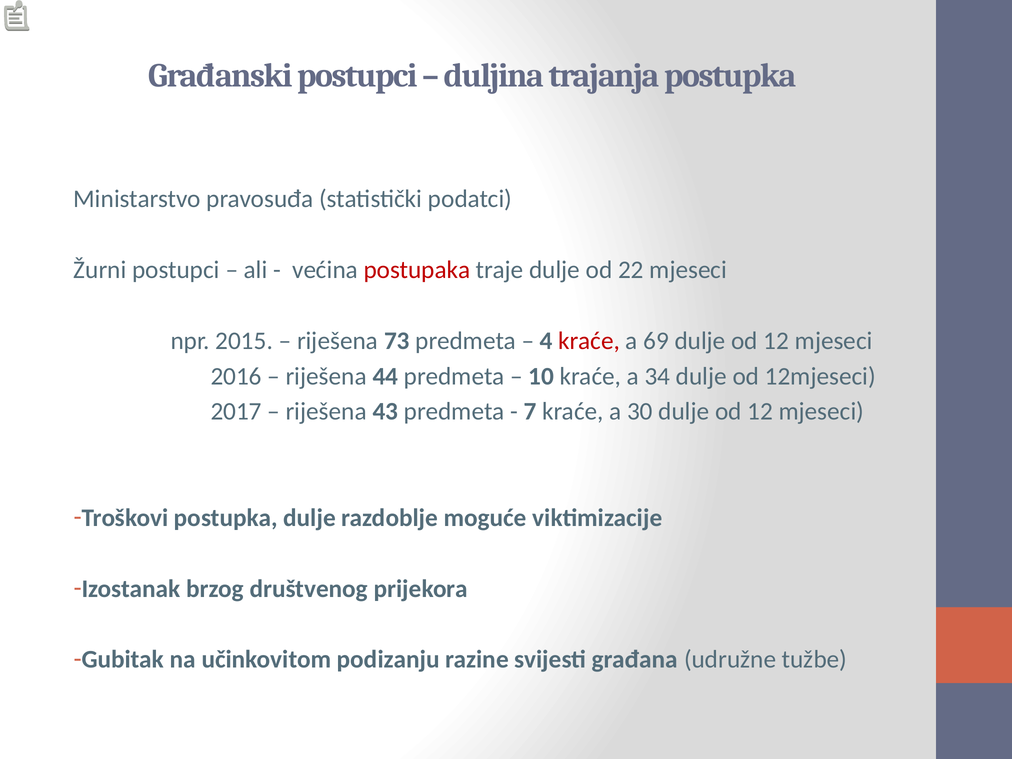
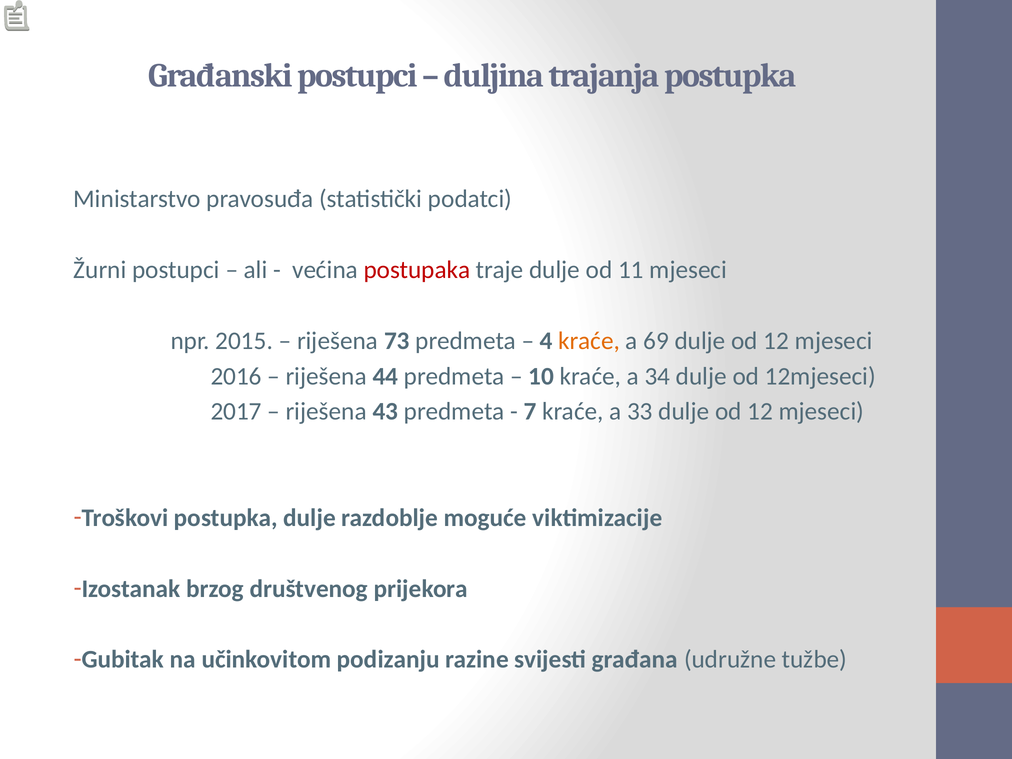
22: 22 -> 11 (631, 270)
kraće colour: red -> orange (589, 341)
30: 30 -> 33 (640, 412)
